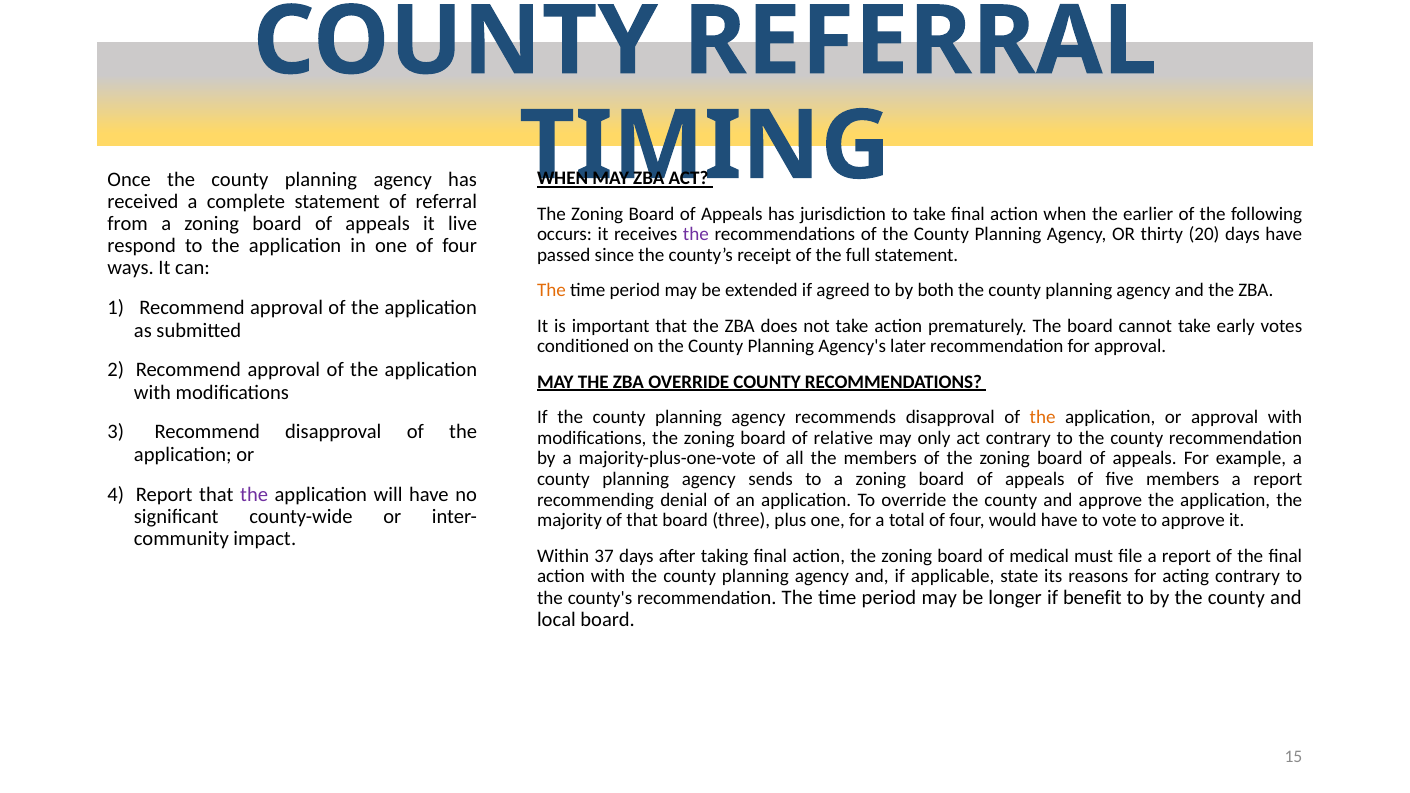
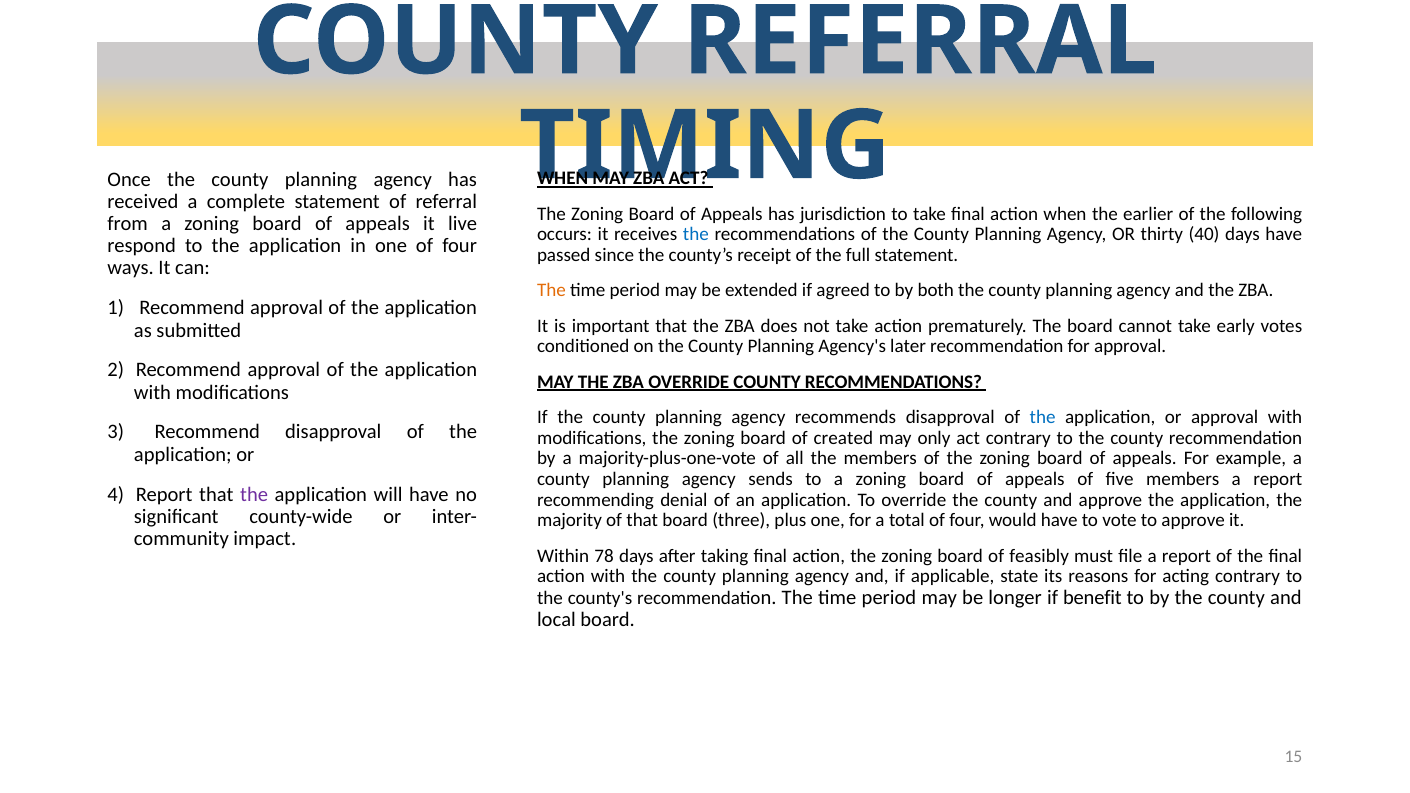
the colour: purple -> blue (696, 235)
20: 20 -> 40 (1204, 235)
the colour: orange -> blue (1043, 417)
relative: relative -> created (843, 438)
37: 37 -> 78 (604, 556)
medical: medical -> feasibly (1039, 556)
